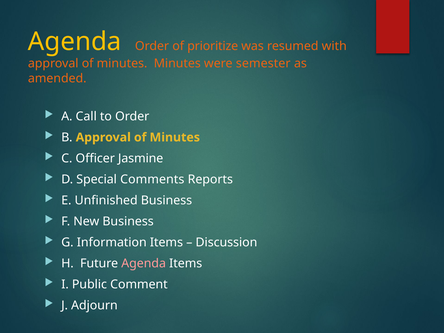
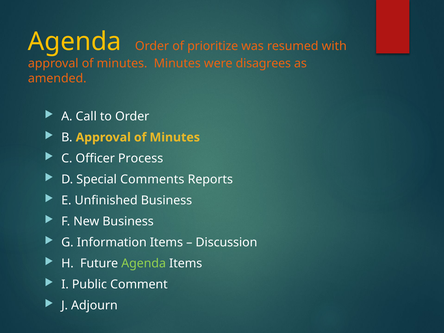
semester: semester -> disagrees (263, 64)
Jasmine: Jasmine -> Process (141, 158)
Agenda colour: pink -> light green (144, 263)
